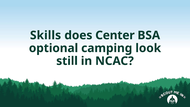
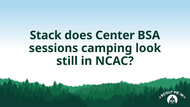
Skills: Skills -> Stack (46, 35)
optional: optional -> sessions (54, 48)
